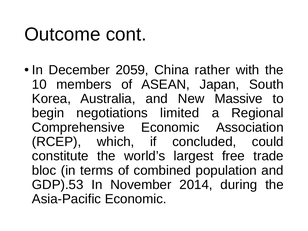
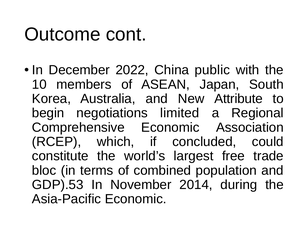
2059: 2059 -> 2022 (132, 70)
rather: rather -> public (212, 70)
Massive: Massive -> Attribute (239, 99)
